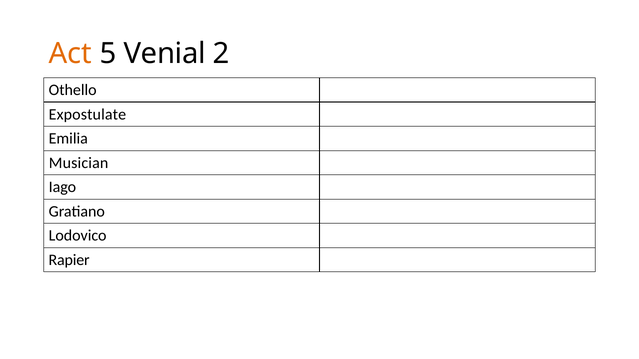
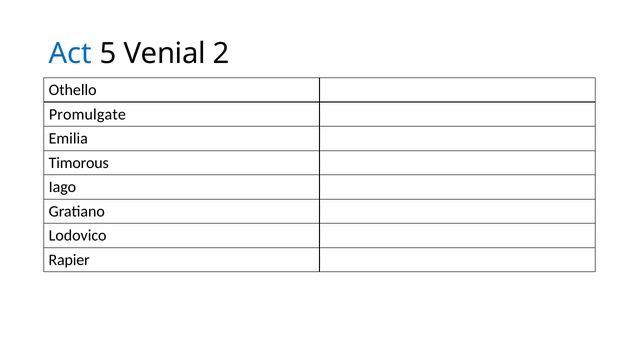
Act colour: orange -> blue (70, 54)
Expostulate: Expostulate -> Promulgate (87, 114)
Musician: Musician -> Timorous (79, 163)
